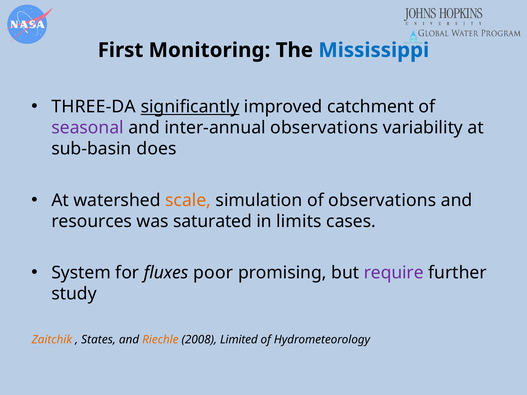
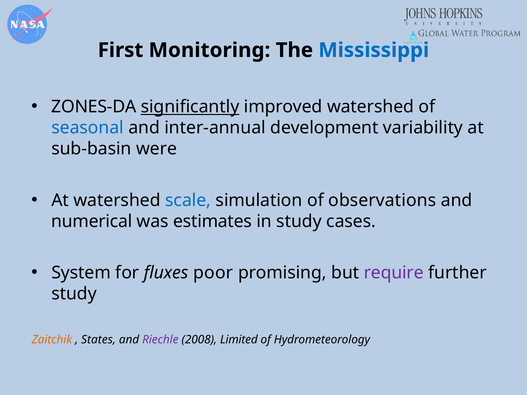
THREE-DA: THREE-DA -> ZONES-DA (94, 107)
improved catchment: catchment -> watershed (371, 107)
seasonal colour: purple -> blue (88, 128)
inter-annual observations: observations -> development (324, 128)
does: does -> were (157, 149)
scale colour: orange -> blue (188, 200)
resources: resources -> numerical (92, 221)
saturated: saturated -> estimates (213, 221)
in limits: limits -> study (299, 221)
Riechle colour: orange -> purple (160, 340)
